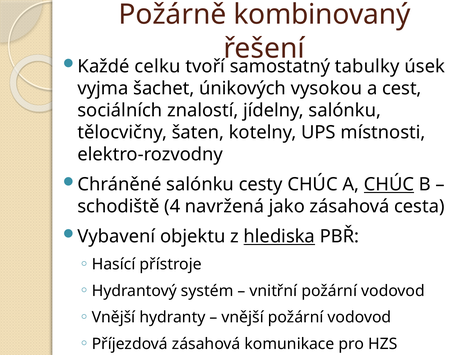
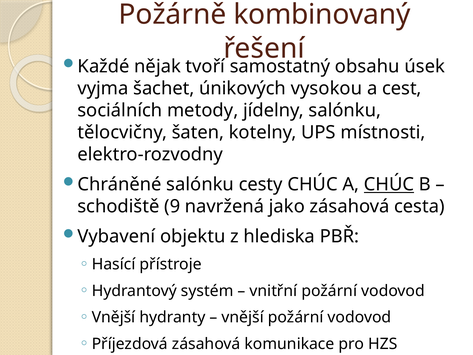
celku: celku -> nějak (158, 66)
tabulky: tabulky -> obsahu (367, 66)
znalostí: znalostí -> metody (203, 110)
4: 4 -> 9 (172, 206)
hlediska underline: present -> none (279, 236)
